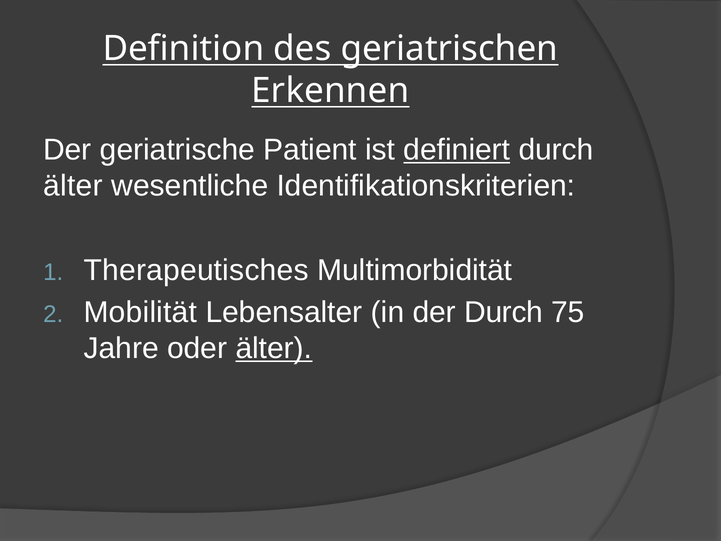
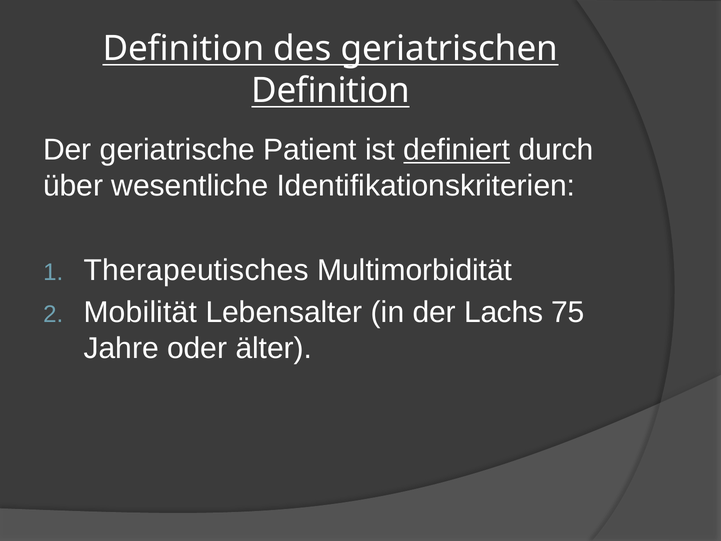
Erkennen: Erkennen -> Definition (331, 91)
älter: älter -> über (73, 186)
der Durch: Durch -> Lachs (504, 312)
älter underline: present -> none (274, 348)
